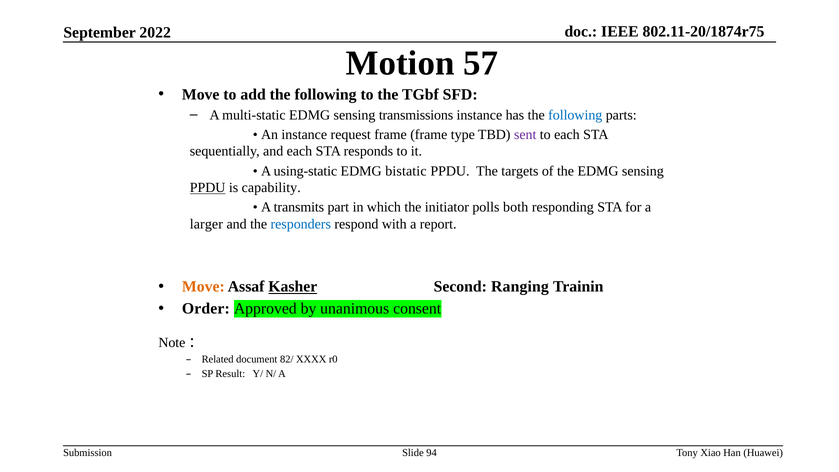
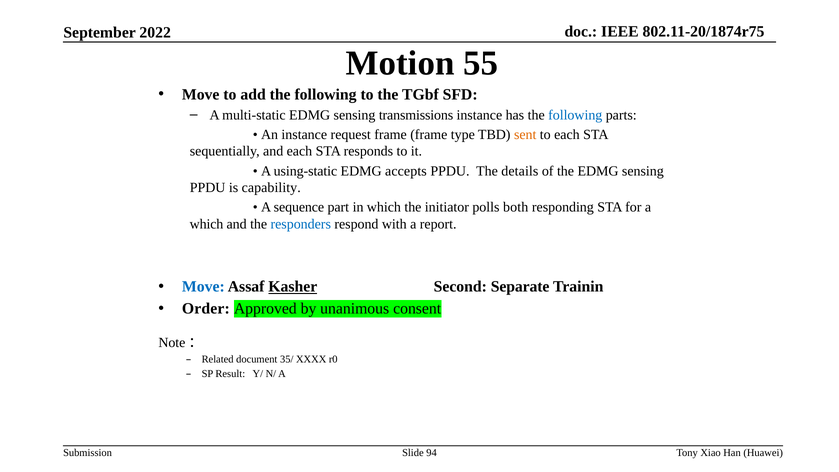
57: 57 -> 55 (481, 63)
sent colour: purple -> orange (525, 135)
bistatic: bistatic -> accepts (406, 171)
targets: targets -> details (520, 171)
PPDU underline: present -> none (208, 188)
transmits: transmits -> sequence (299, 207)
larger: larger -> which (207, 224)
Move colour: orange -> blue (203, 287)
Ranging: Ranging -> Separate (520, 287)
82/: 82/ -> 35/ (287, 359)
